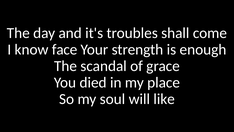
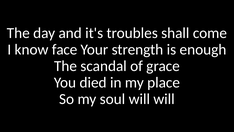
will like: like -> will (164, 99)
